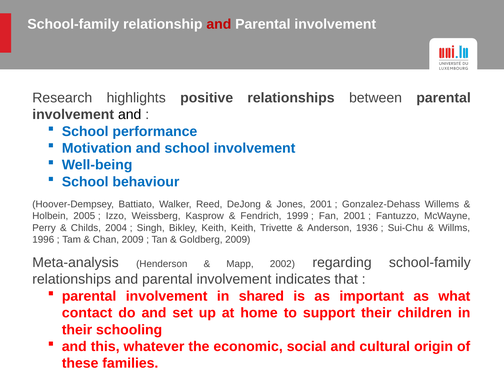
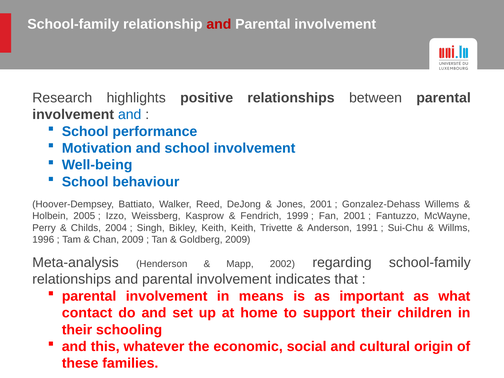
and colour: black -> blue (130, 115)
1936: 1936 -> 1991 (367, 228)
shared: shared -> means (261, 296)
